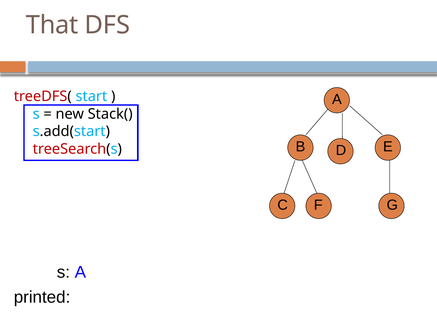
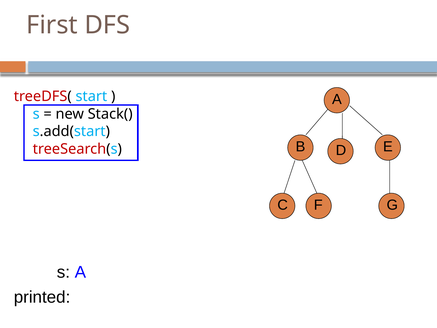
That: That -> First (52, 25)
